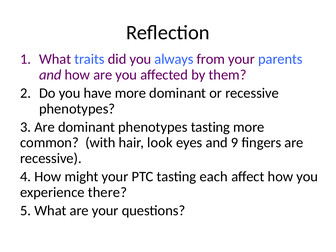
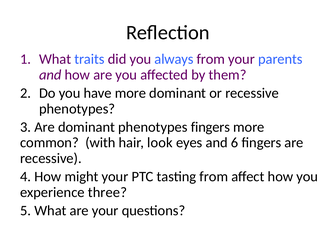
phenotypes tasting: tasting -> fingers (210, 127)
9: 9 -> 6 (235, 143)
tasting each: each -> from (214, 177)
there: there -> three (107, 192)
